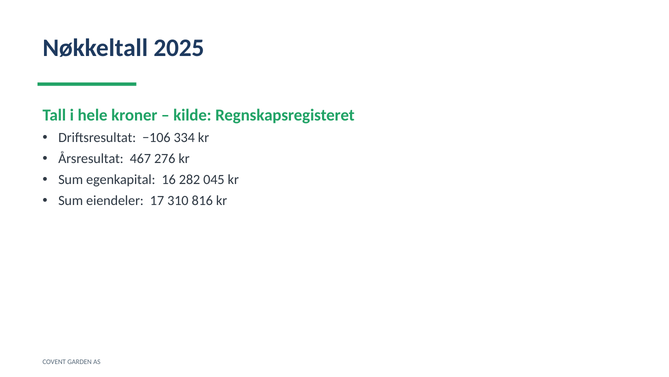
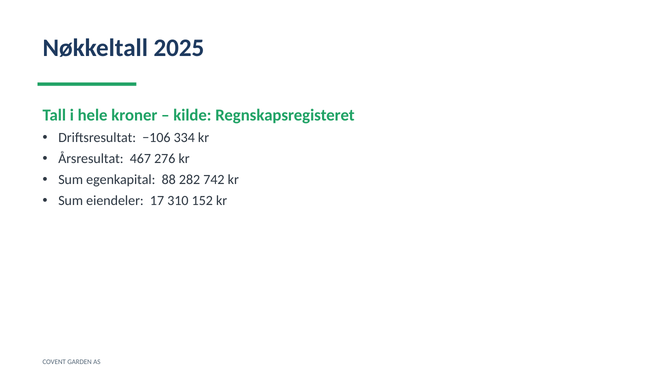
16: 16 -> 88 (169, 179)
045: 045 -> 742 (214, 179)
816: 816 -> 152 (202, 200)
